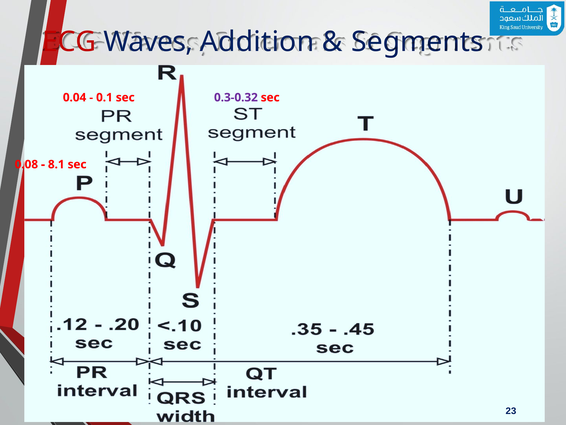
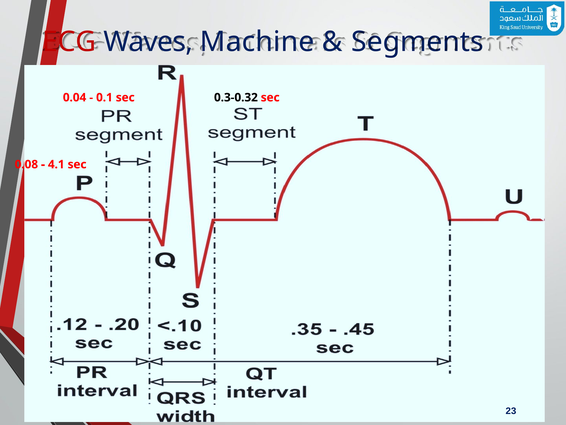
Addition: Addition -> Machine (257, 42)
0.3-0.32 colour: purple -> black (236, 97)
8.1: 8.1 -> 4.1 (56, 164)
